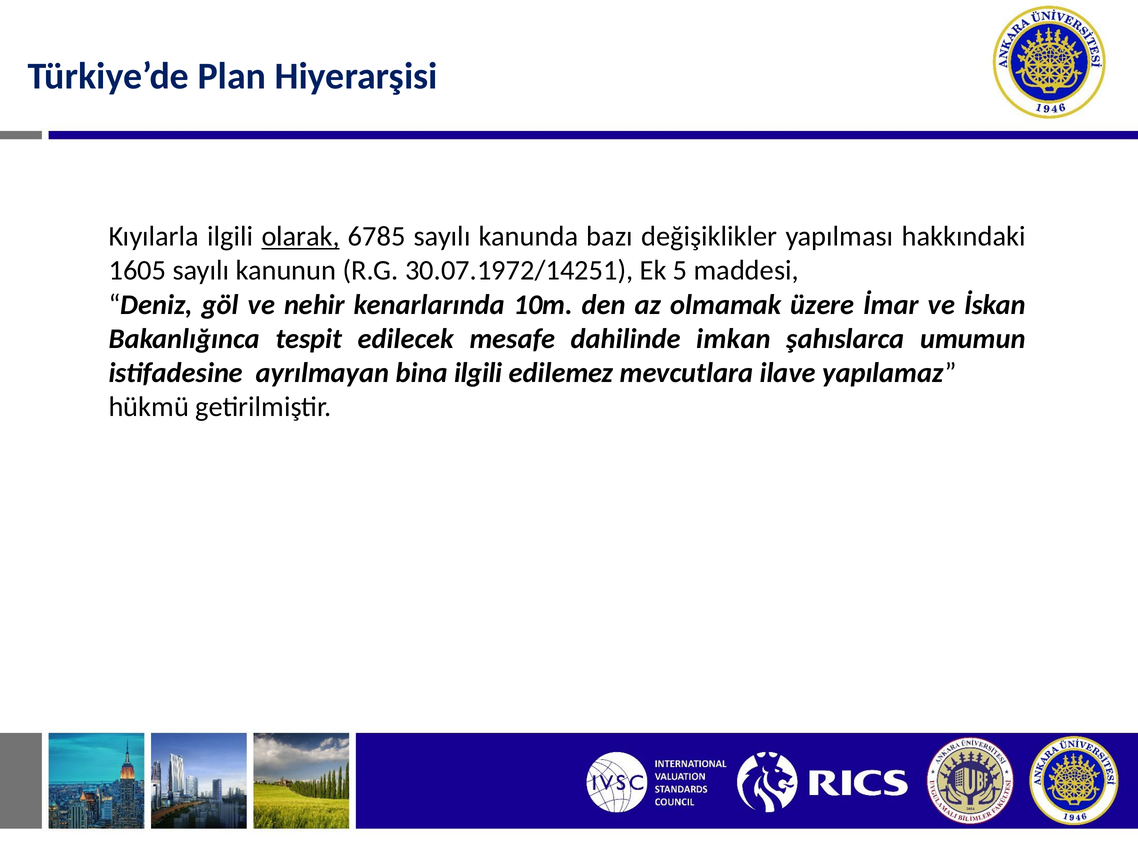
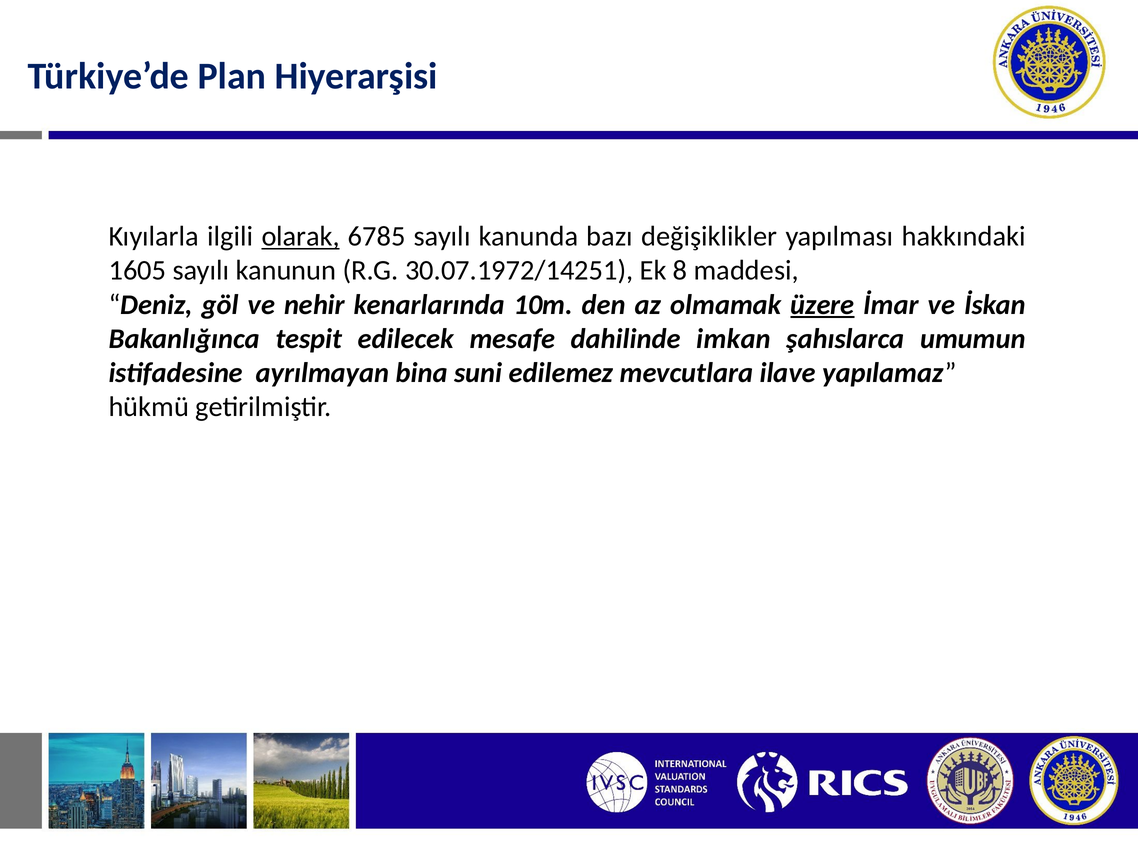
5: 5 -> 8 (680, 271)
üzere underline: none -> present (822, 305)
bina ilgili: ilgili -> suni (478, 373)
